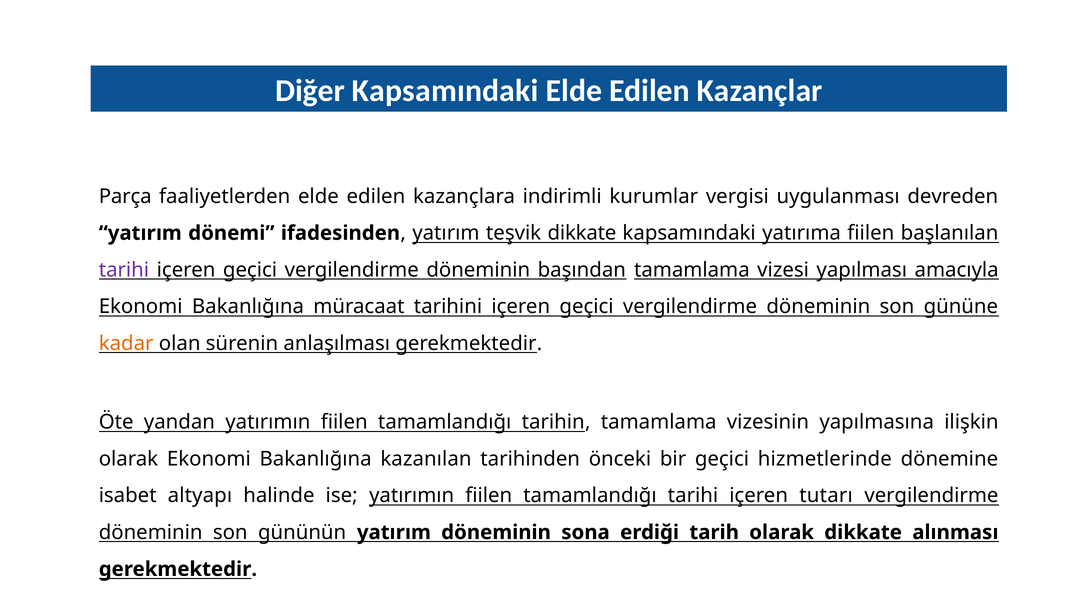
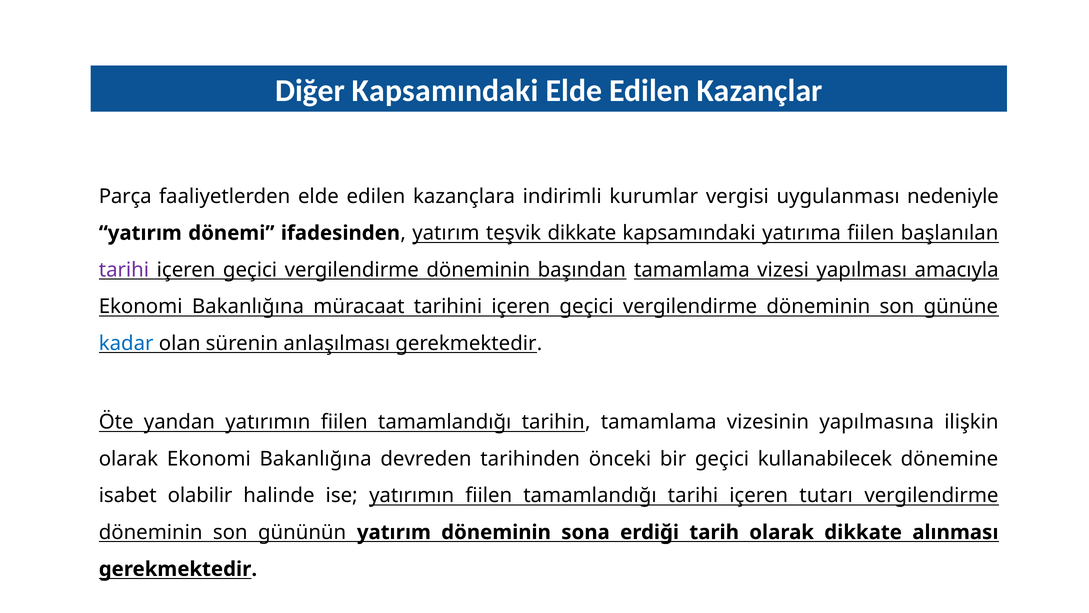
devreden: devreden -> nedeniyle (953, 196)
kadar colour: orange -> blue (126, 343)
kazanılan: kazanılan -> devreden (426, 458)
hizmetlerinde: hizmetlerinde -> kullanabilecek (825, 458)
altyapı: altyapı -> olabilir (200, 495)
